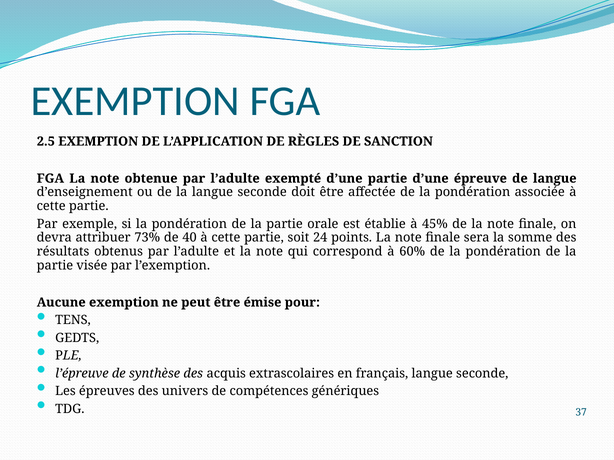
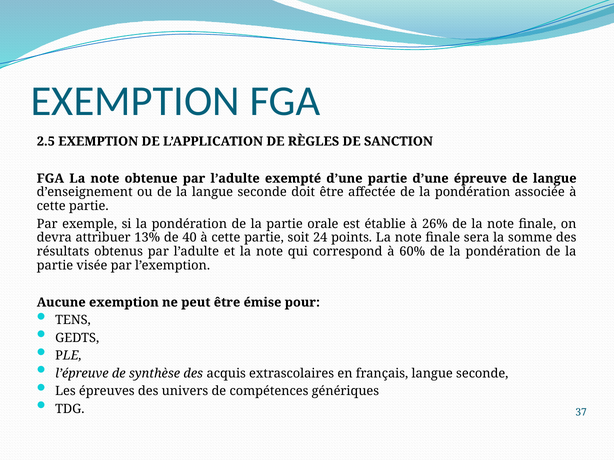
45%: 45% -> 26% (435, 224)
73%: 73% -> 13% (147, 238)
